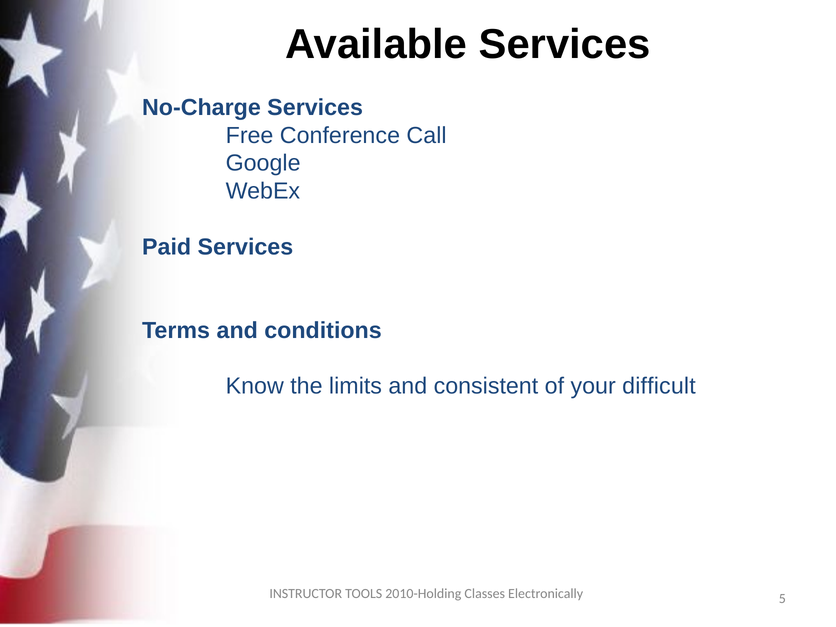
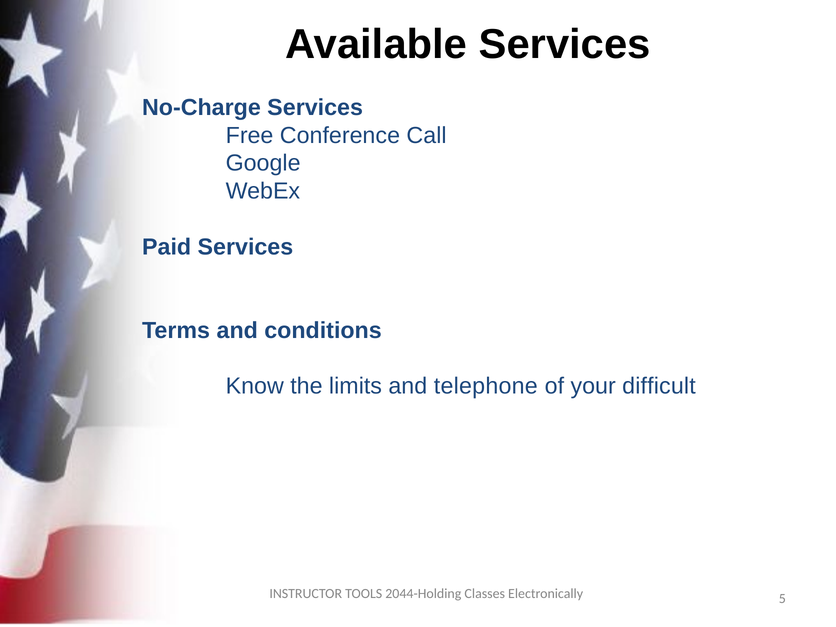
consistent: consistent -> telephone (486, 386)
2010-Holding: 2010-Holding -> 2044-Holding (423, 594)
